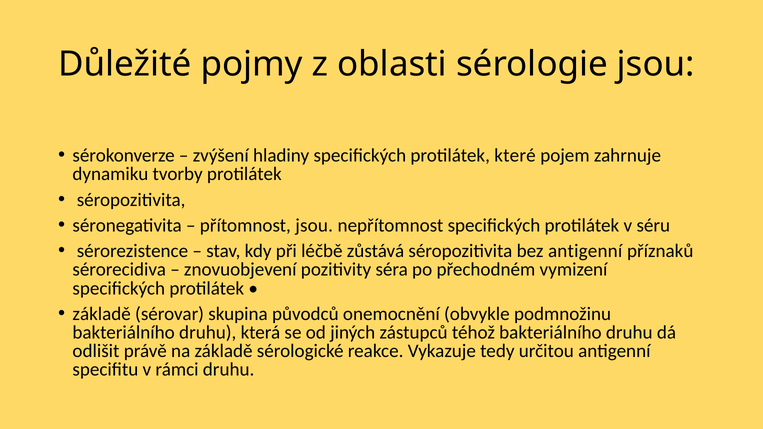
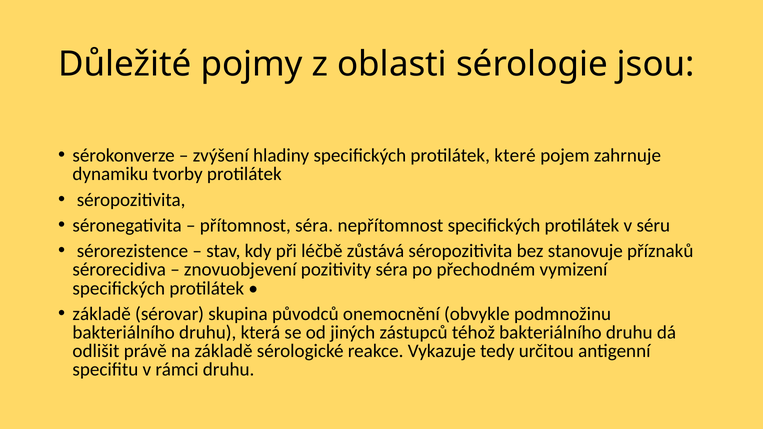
přítomnost jsou: jsou -> séra (314, 226)
bez antigenní: antigenní -> stanovuje (585, 251)
